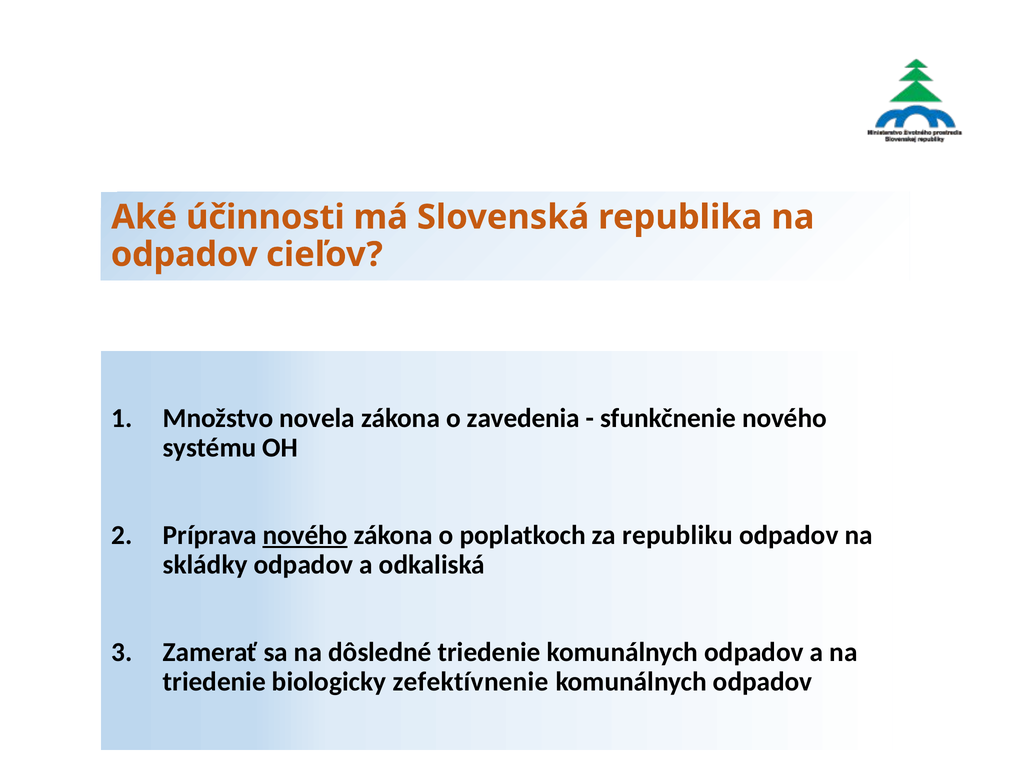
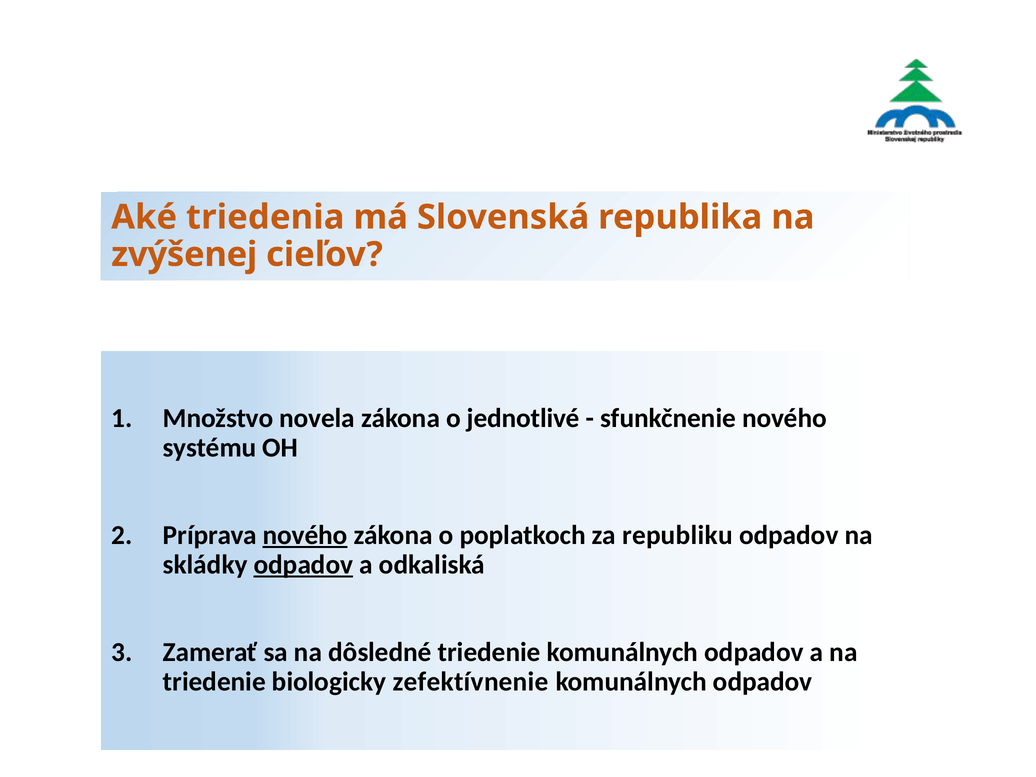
účinnosti: účinnosti -> triedenia (265, 217)
odpadov: odpadov -> zvýšenej (184, 254)
zavedenia: zavedenia -> jednotlivé (523, 418)
odpadov underline: none -> present (303, 565)
